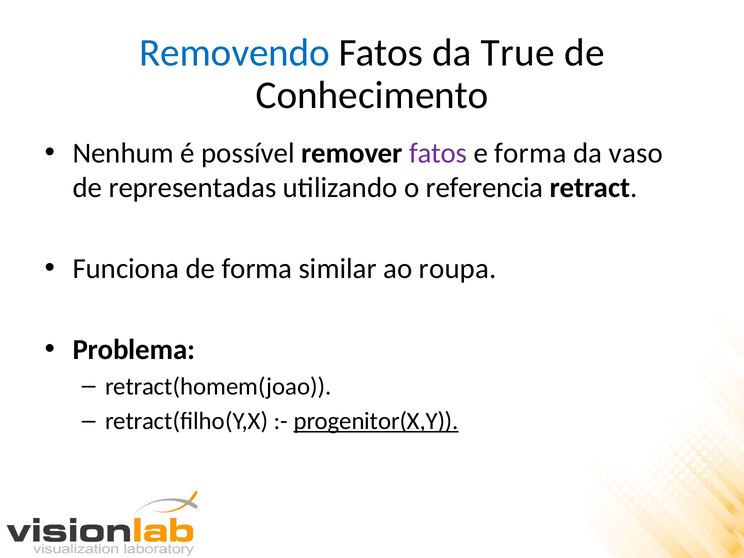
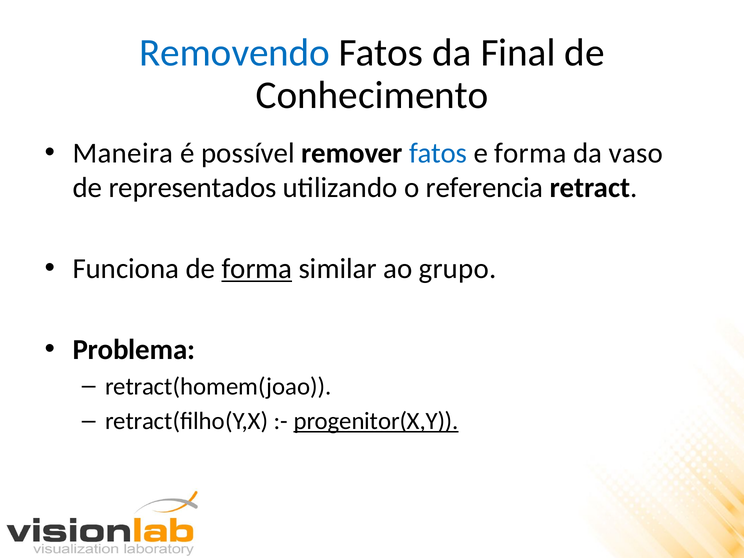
True: True -> Final (518, 53)
Nenhum: Nenhum -> Maneira (123, 153)
fatos colour: purple -> blue (438, 153)
representadas: representadas -> representados (193, 188)
forma underline: none -> present (257, 269)
roupa: roupa -> grupo (458, 269)
